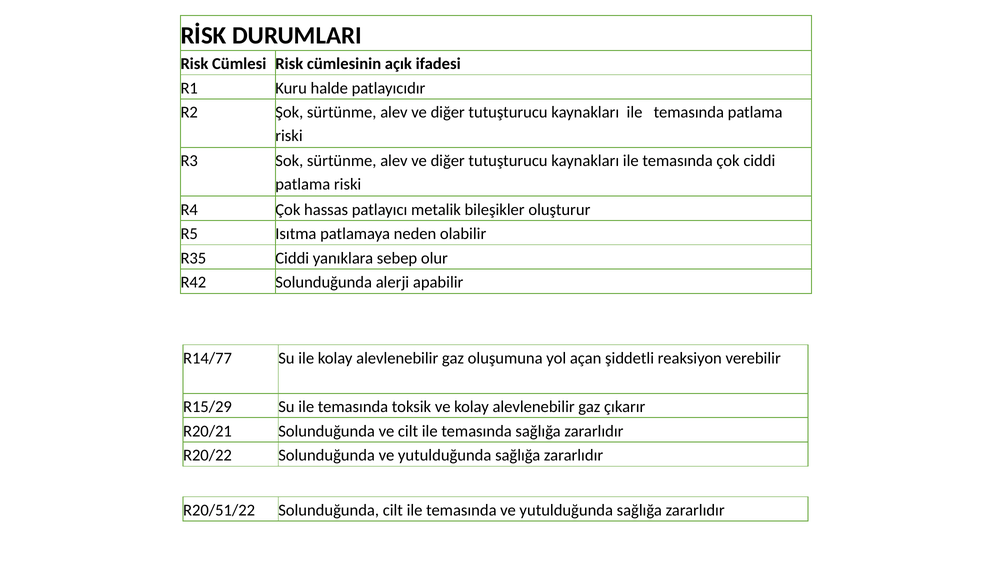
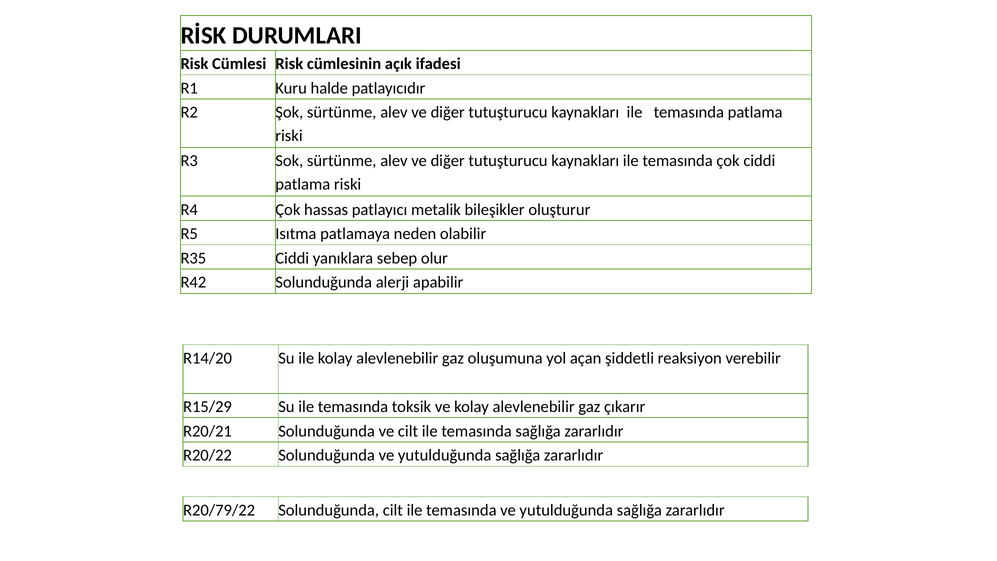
R14/77: R14/77 -> R14/20 (207, 358)
R20/51/22: R20/51/22 -> R20/79/22 (219, 510)
